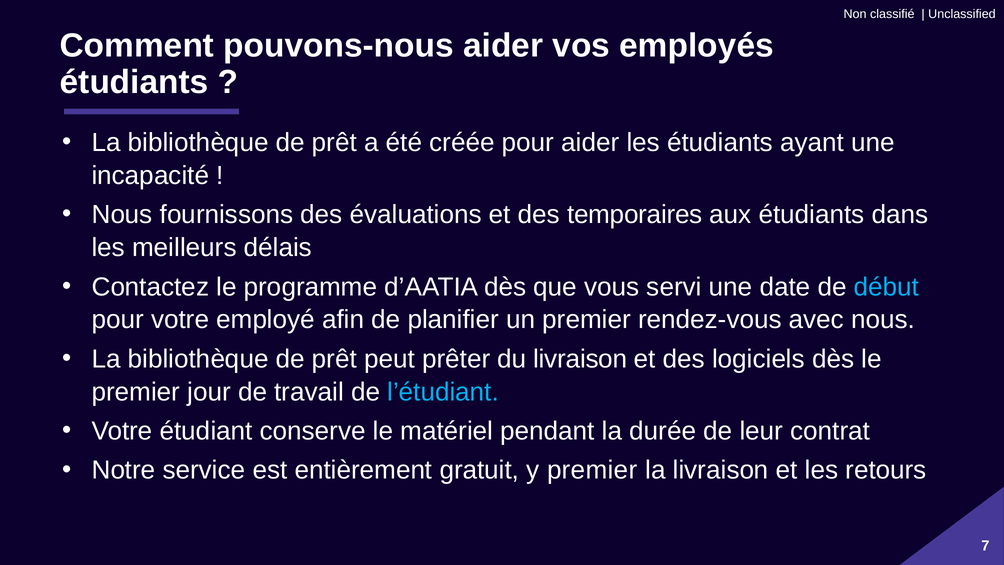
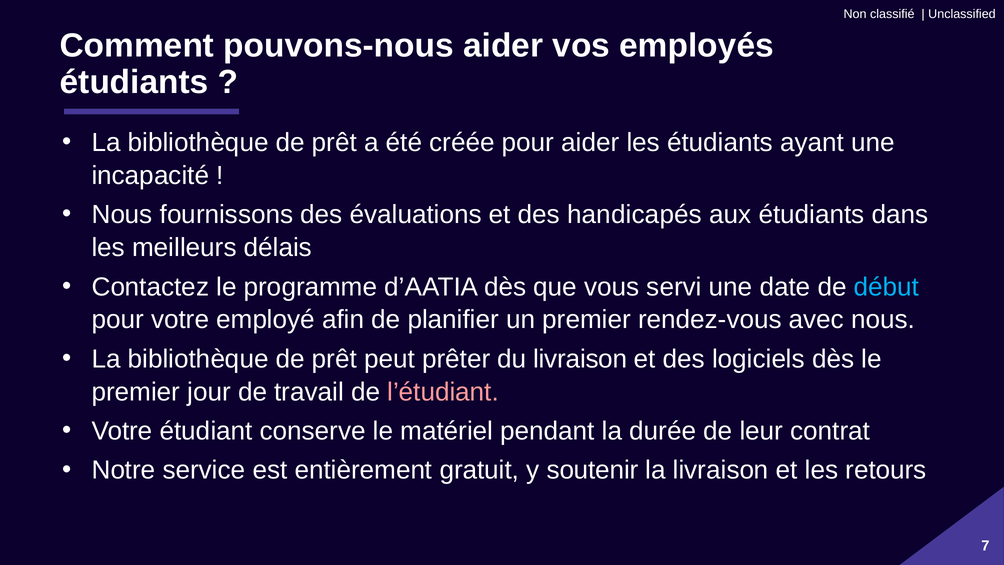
temporaires: temporaires -> handicapés (635, 215)
l’étudiant colour: light blue -> pink (443, 392)
y premier: premier -> soutenir (593, 470)
